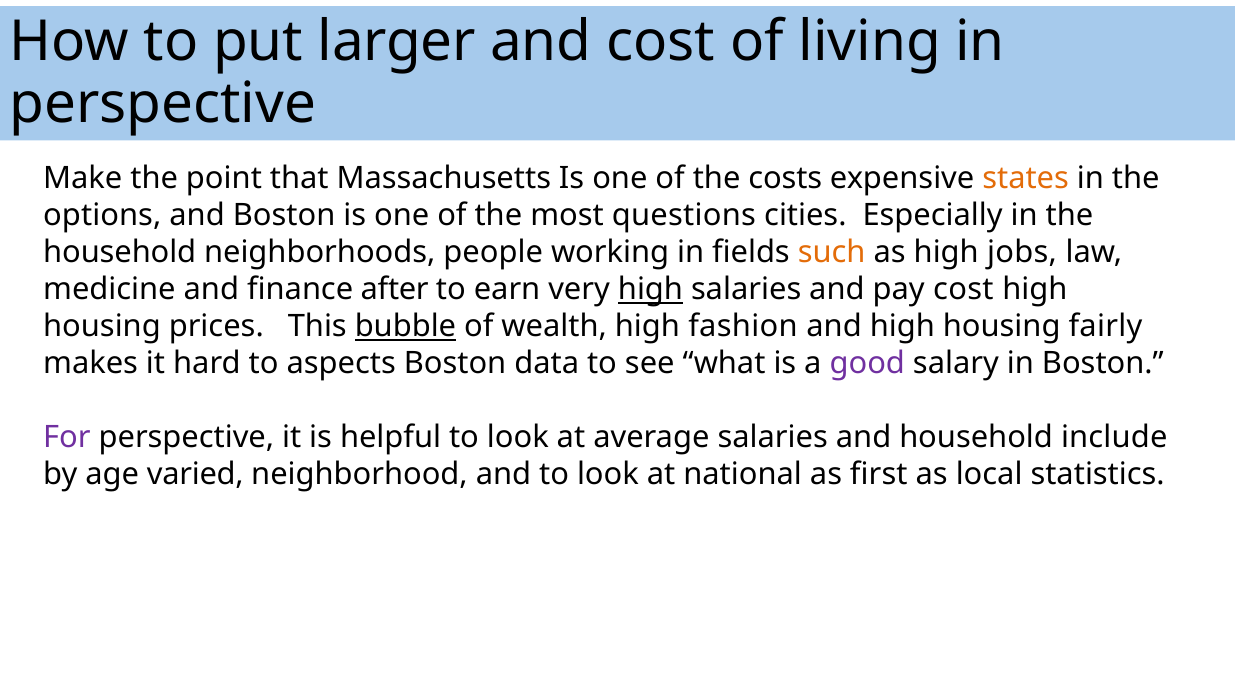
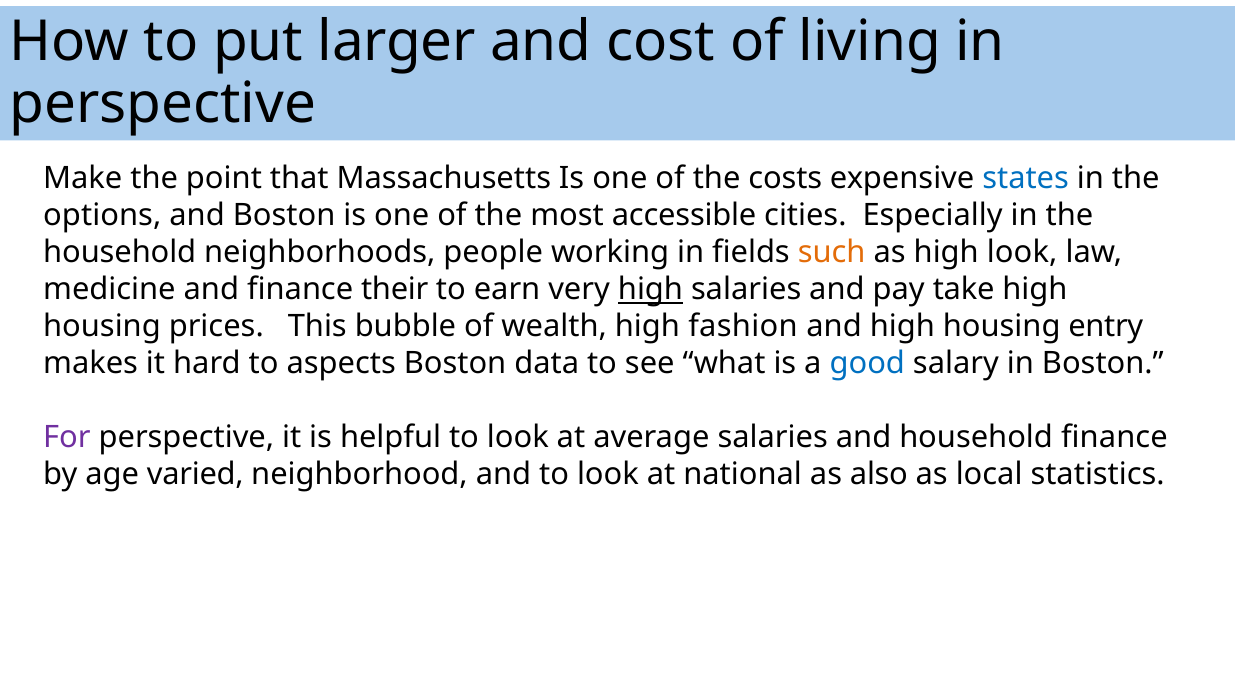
states colour: orange -> blue (1026, 178)
questions: questions -> accessible (684, 215)
high jobs: jobs -> look (1022, 252)
after: after -> their (395, 289)
pay cost: cost -> take (964, 289)
bubble underline: present -> none (405, 326)
fairly: fairly -> entry (1106, 326)
good colour: purple -> blue (867, 363)
household include: include -> finance (1114, 437)
first: first -> also (879, 475)
